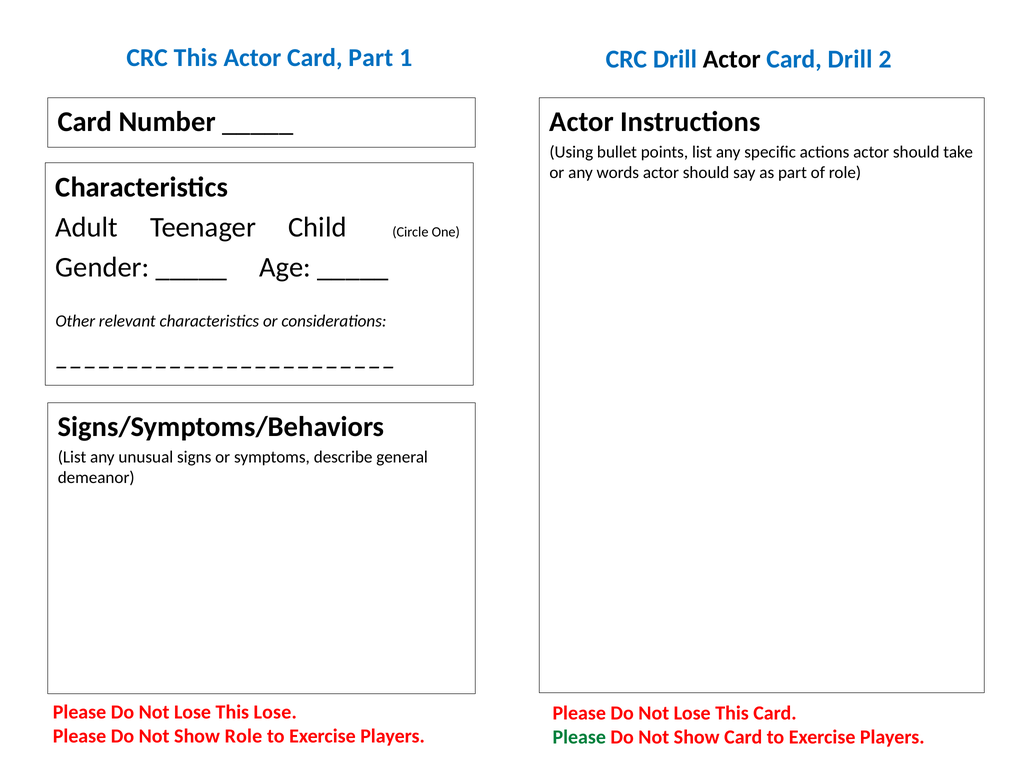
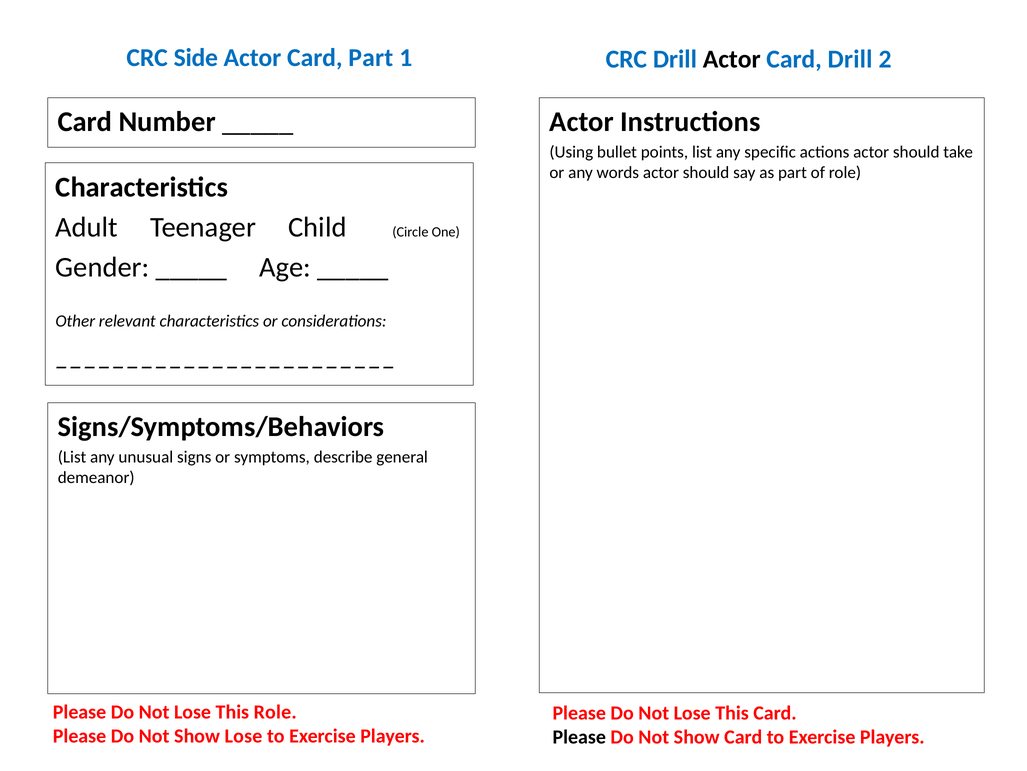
CRC This: This -> Side (196, 58)
This Lose: Lose -> Role (275, 712)
Show Role: Role -> Lose (243, 736)
Please colour: green -> black (579, 736)
